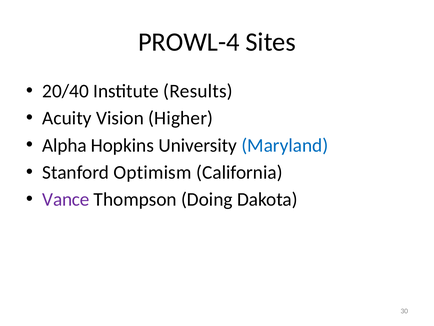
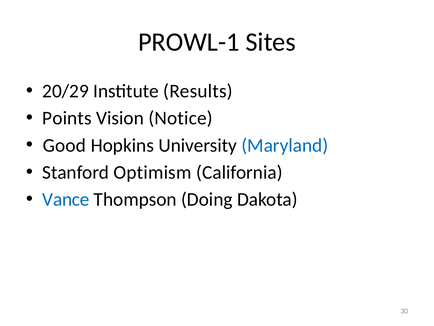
PROWL-4: PROWL-4 -> PROWL-1 (189, 42)
20/40: 20/40 -> 20/29 (66, 91)
Acuity: Acuity -> Points (67, 118)
Higher: Higher -> Notice (181, 118)
Alpha: Alpha -> Good (64, 145)
Vance colour: purple -> blue (66, 199)
